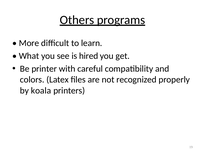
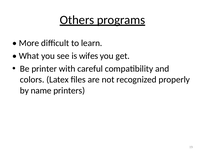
hired: hired -> wifes (89, 56)
koala: koala -> name (41, 90)
